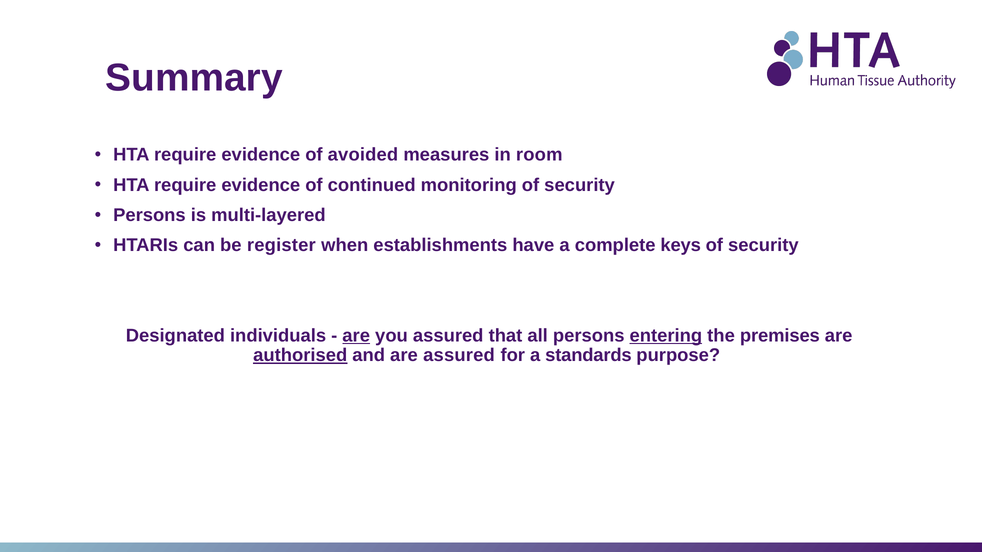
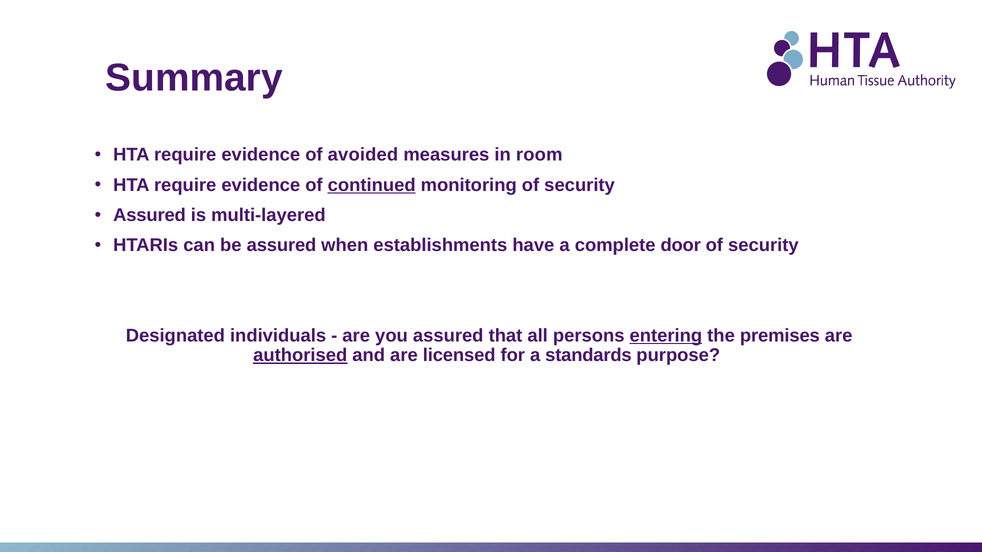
continued underline: none -> present (372, 185)
Persons: Persons -> Assured (149, 215)
be register: register -> assured (282, 245)
keys: keys -> door (681, 245)
are underline: present -> none (356, 336)
are assured: assured -> licensed (459, 356)
